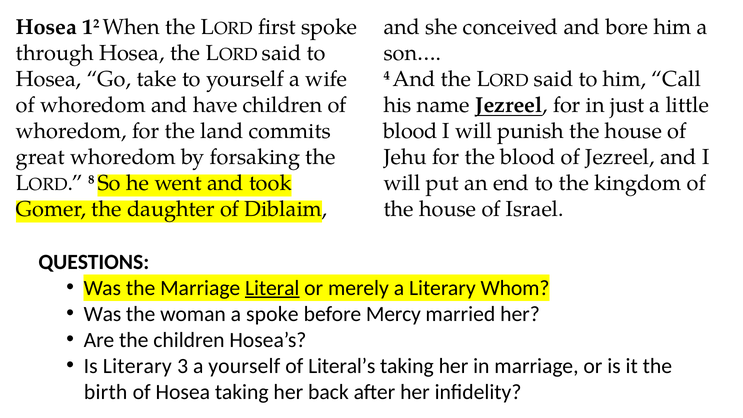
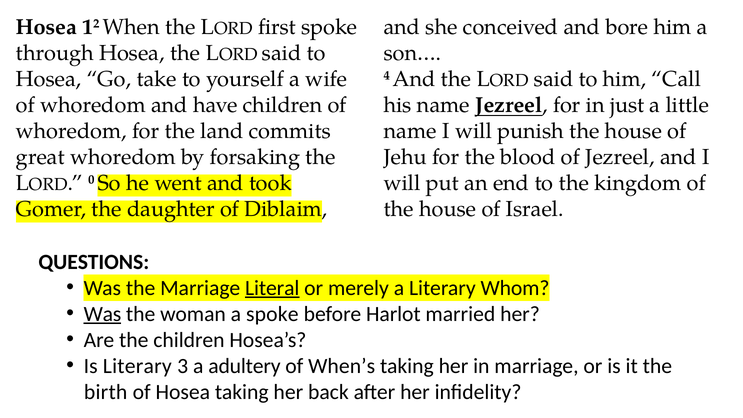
blood: blood -> name (410, 131)
8: 8 -> 0 (91, 180)
Was underline: none -> present (102, 314)
Mercy: Mercy -> Harlot (393, 314)
a yourself: yourself -> adultery (244, 366)
Literal’s: Literal’s -> When’s (342, 366)
